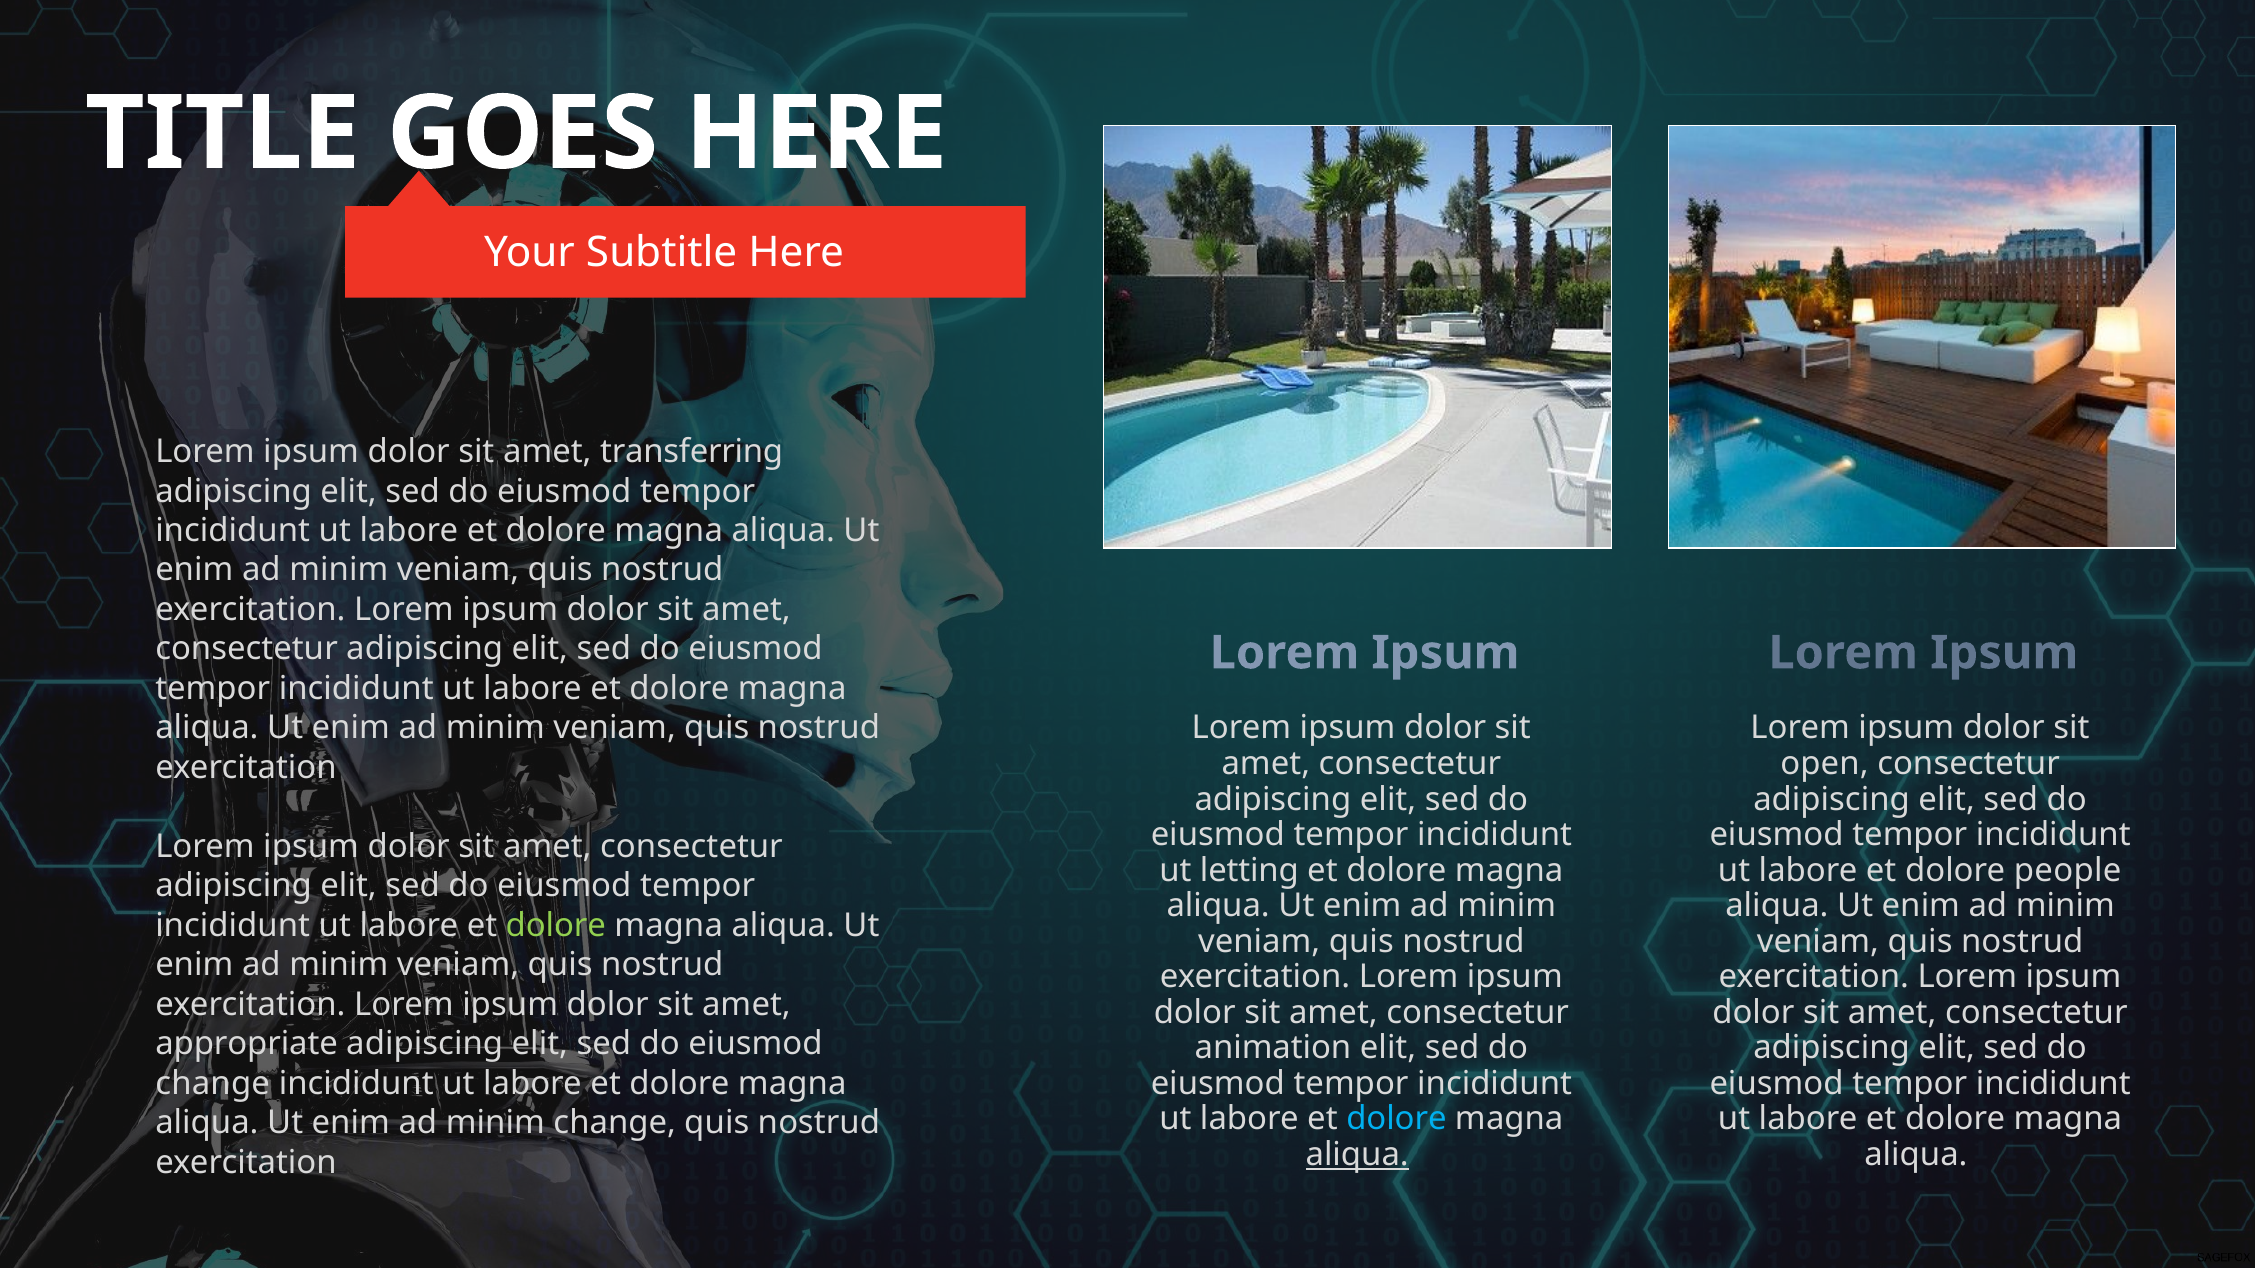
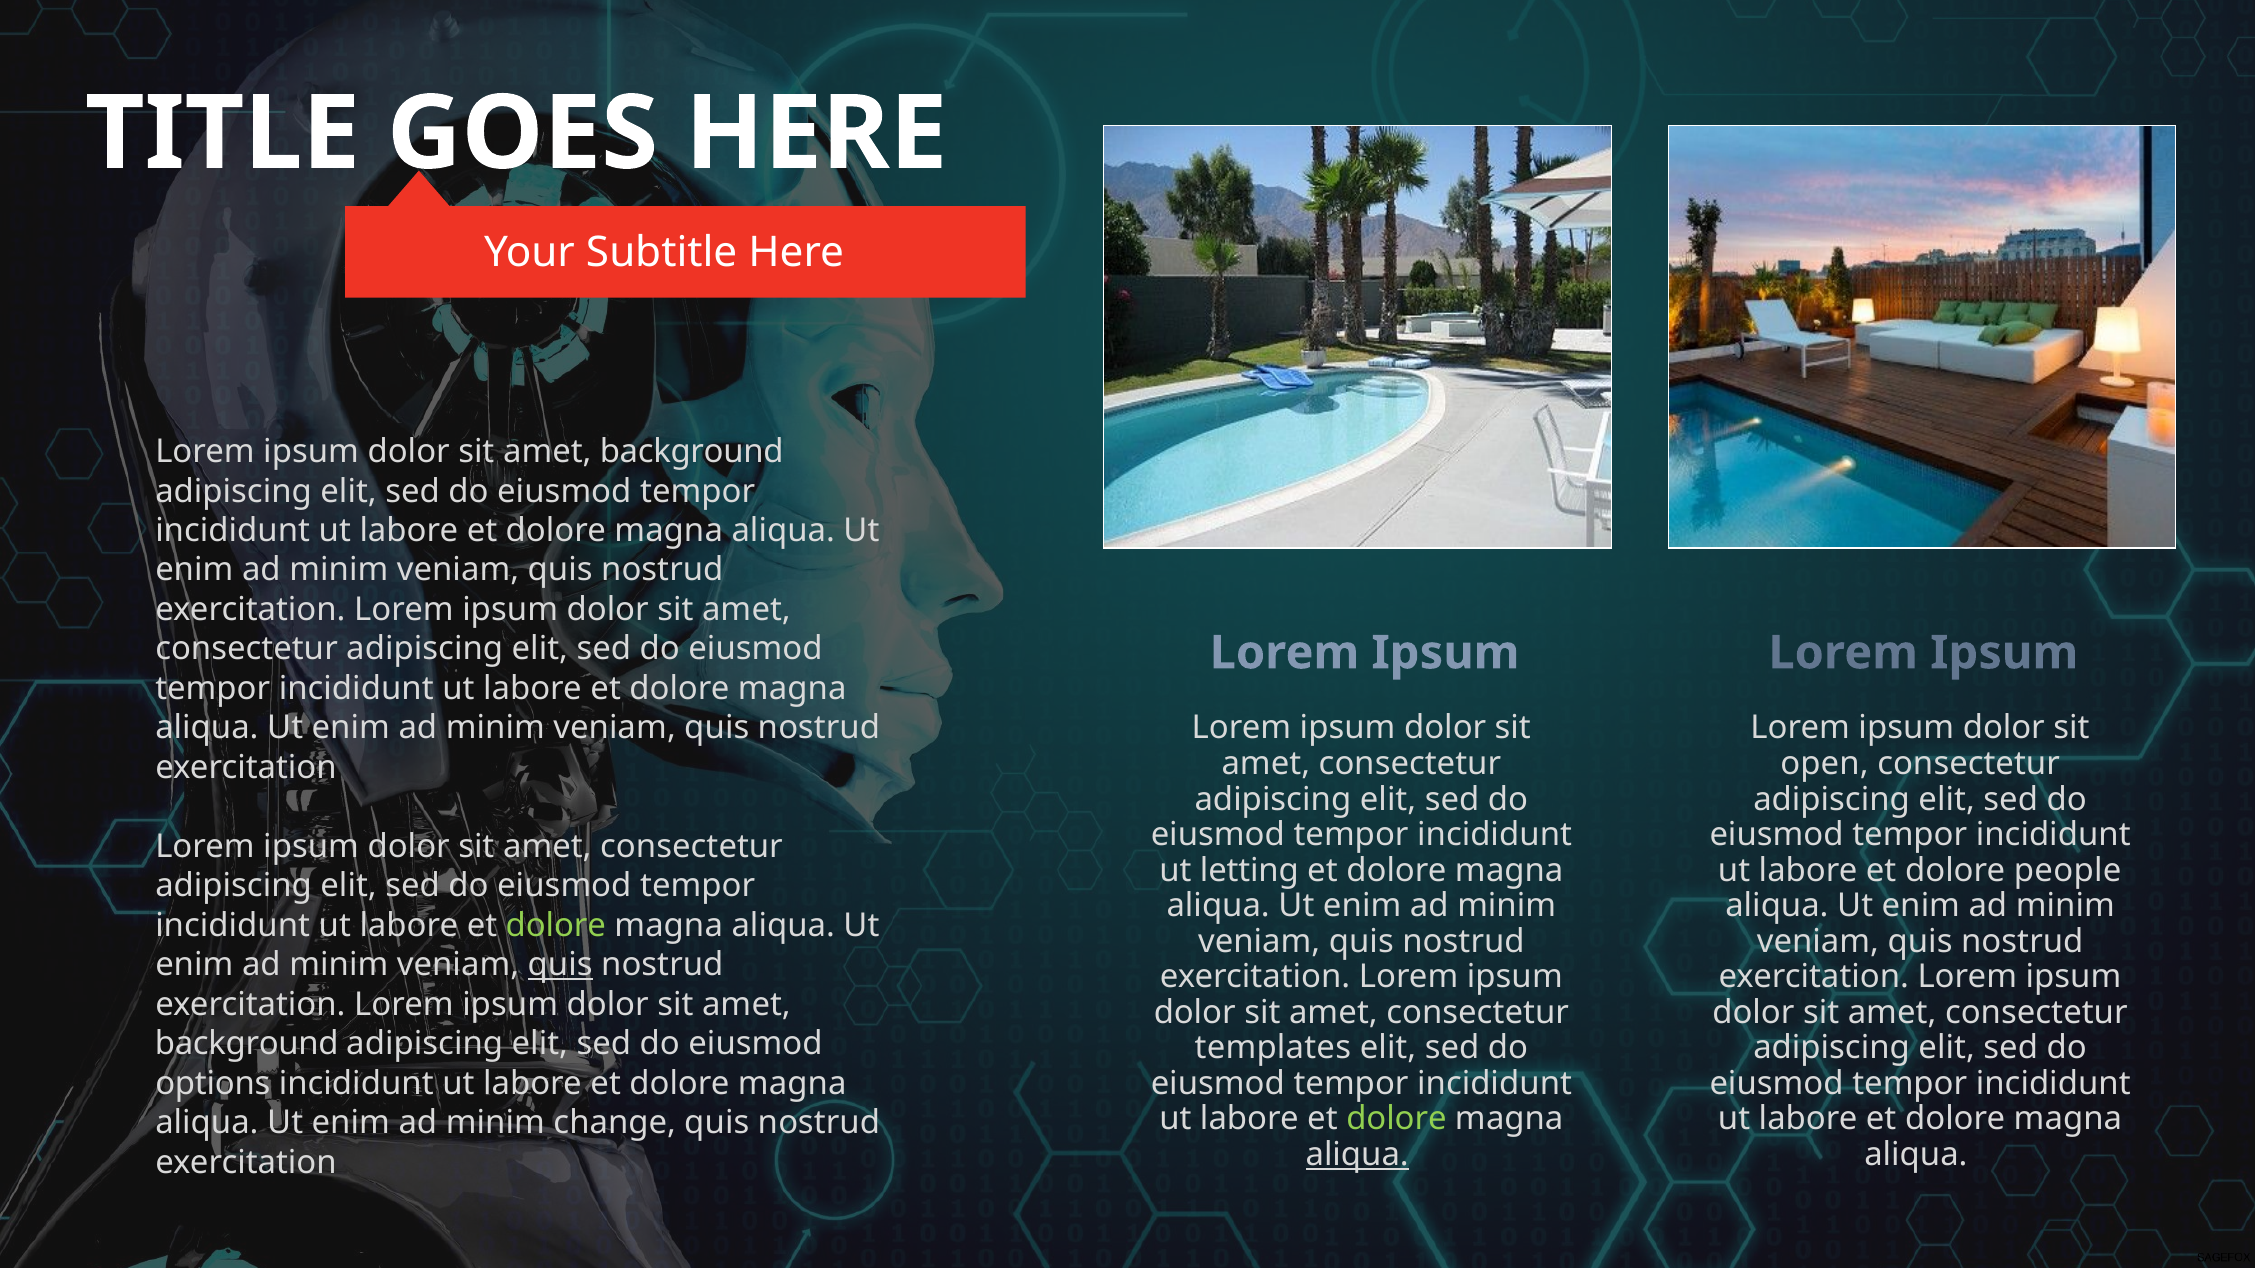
transferring: transferring -> background (692, 452)
quis underline: none -> present (560, 965)
appropriate: appropriate -> background (247, 1044)
animation: animation -> templates (1273, 1048)
change: change -> options (213, 1084)
dolore colour: light blue -> light green (1396, 1119)
